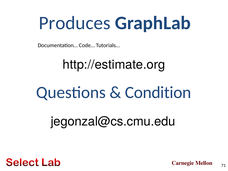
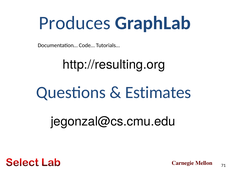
http://estimate.org: http://estimate.org -> http://resulting.org (114, 65)
Condition: Condition -> Estimates (158, 92)
